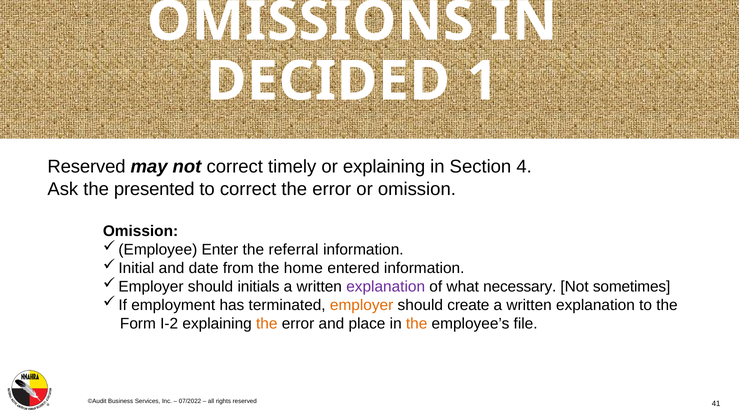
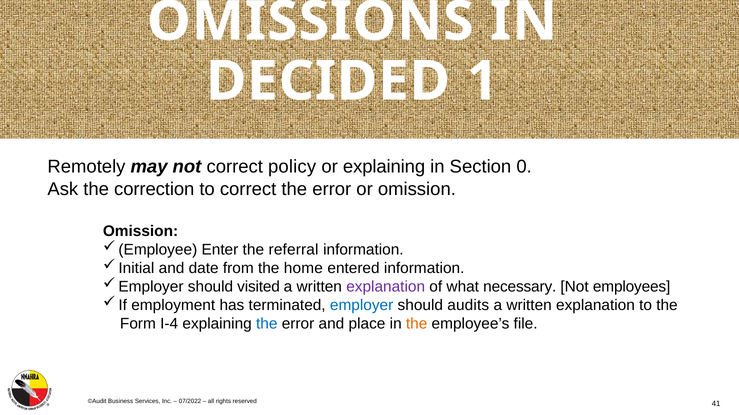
Reserved: Reserved -> Remotely (86, 167)
timely: timely -> policy (292, 167)
4: 4 -> 0 (524, 167)
presented: presented -> correction (154, 189)
initials: initials -> visited (259, 287)
sometimes: sometimes -> employees (632, 287)
employer colour: orange -> blue (362, 305)
create: create -> audits (468, 305)
I-2: I-2 -> I-4 (169, 324)
the colour: orange -> blue (267, 324)
